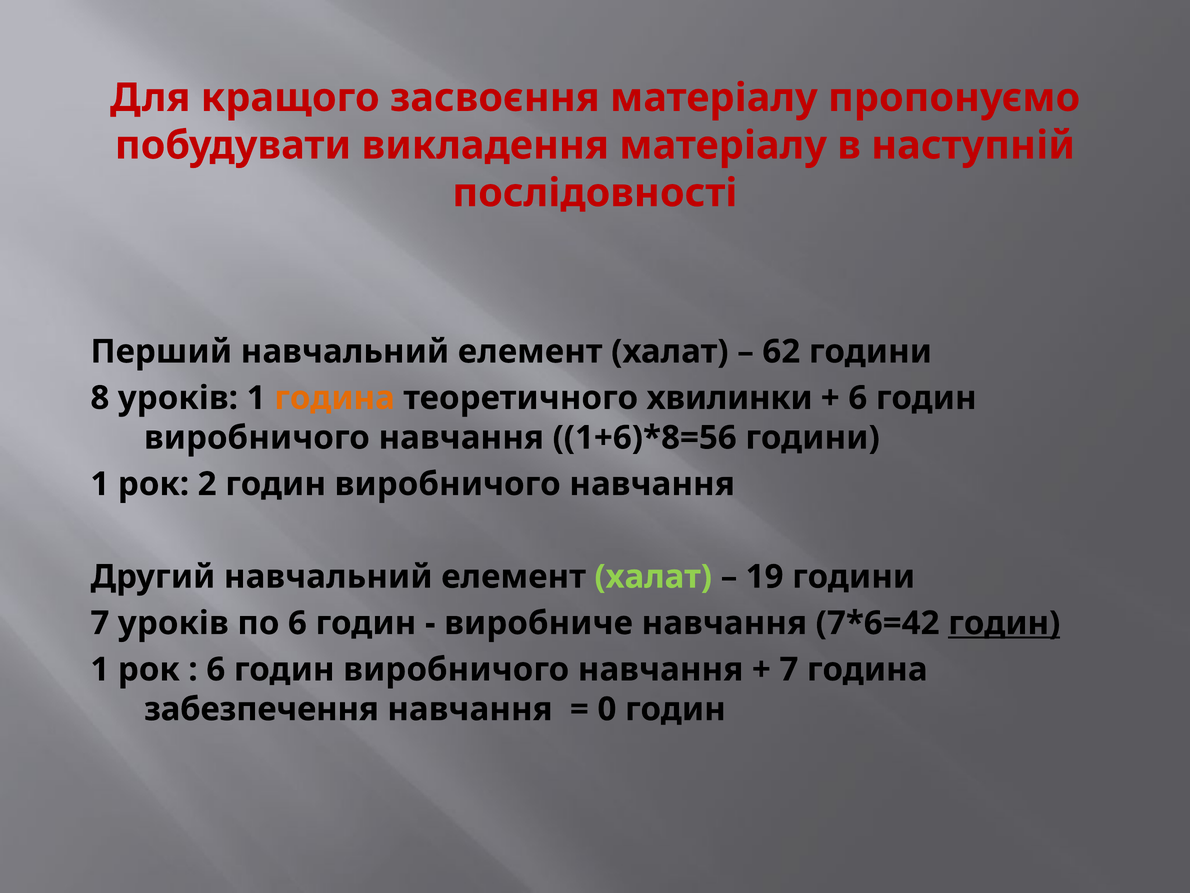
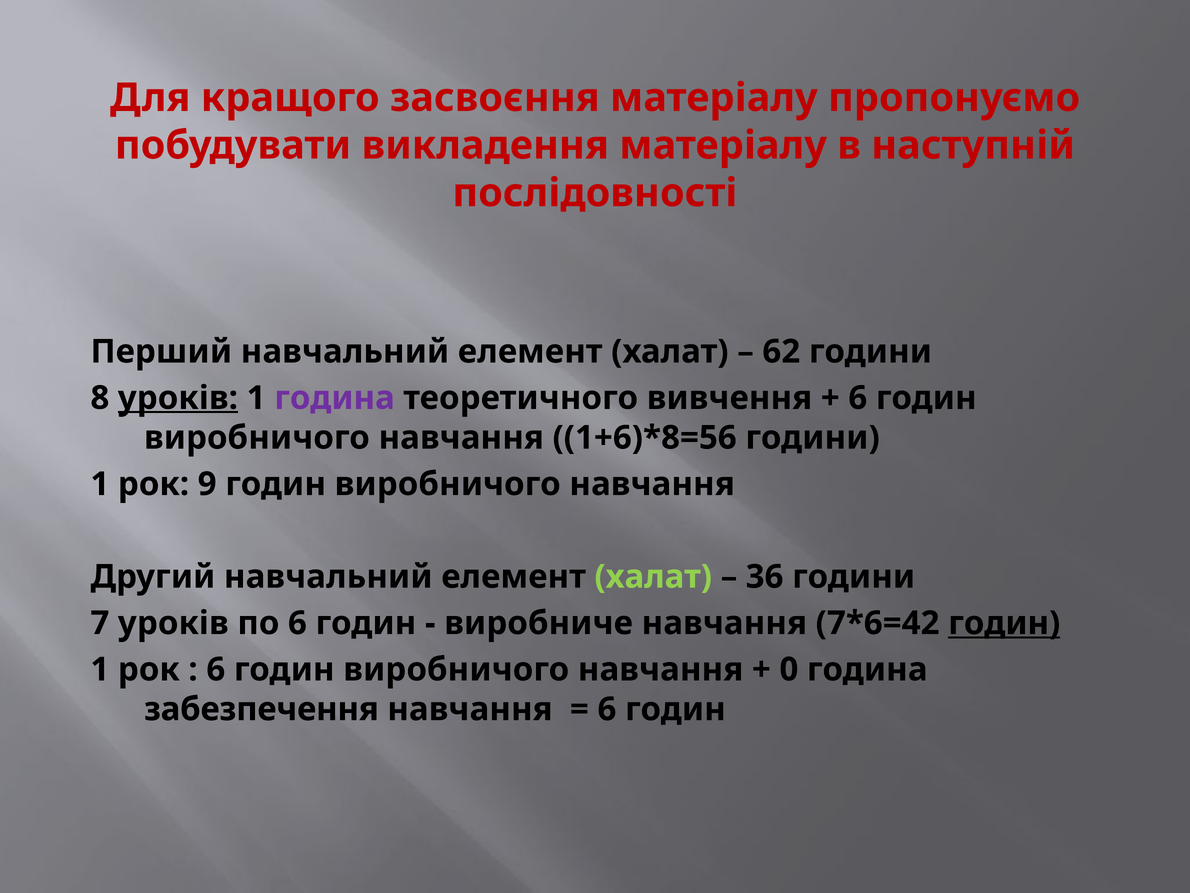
уроків underline: none -> present (178, 398)
година colour: orange -> purple (335, 398)
хвилинки: хвилинки -> вивчення (729, 398)
2: 2 -> 9 (207, 484)
19: 19 -> 36 (765, 576)
7: 7 -> 0 (789, 669)
0: 0 -> 6 (607, 709)
